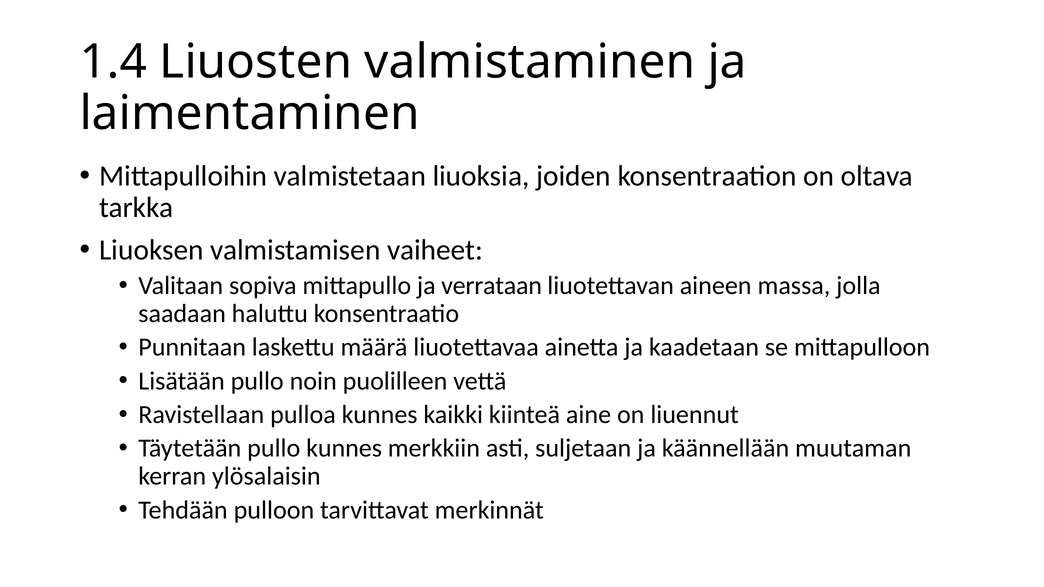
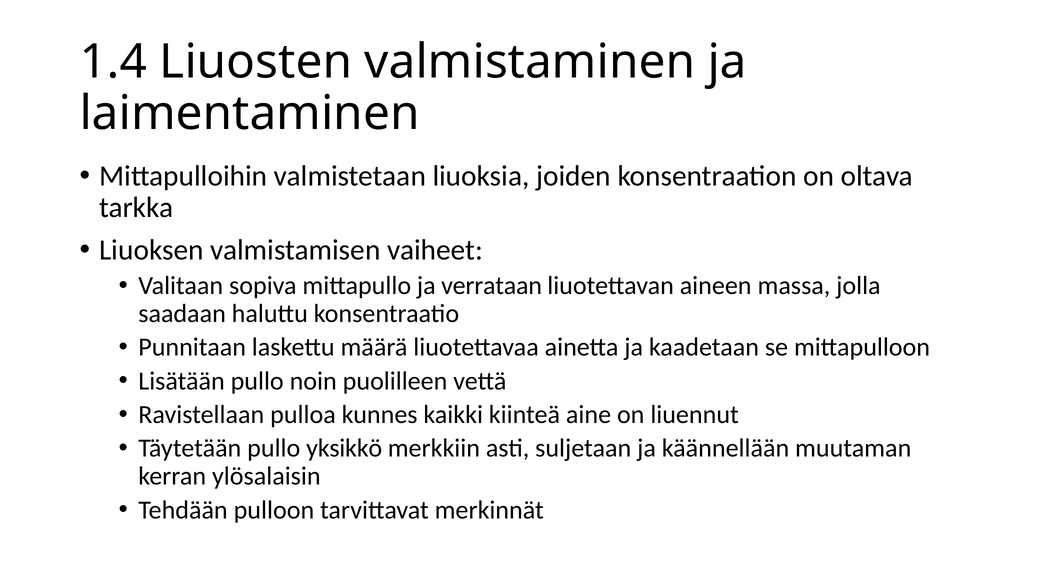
pullo kunnes: kunnes -> yksikkö (344, 448)
